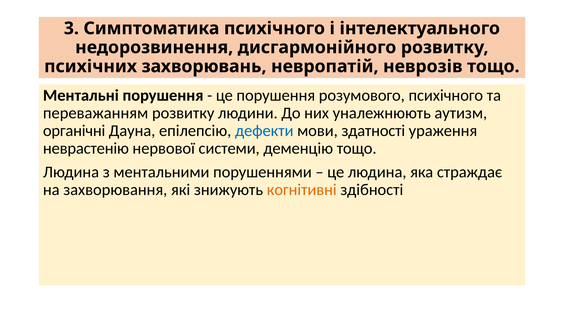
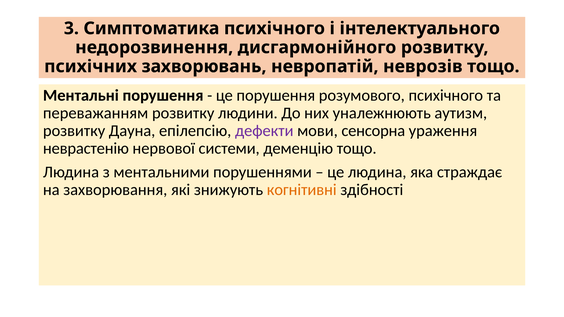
органічні: органічні -> розвитку (74, 131)
дефекти colour: blue -> purple (264, 131)
здатності: здатності -> сенсорна (373, 131)
